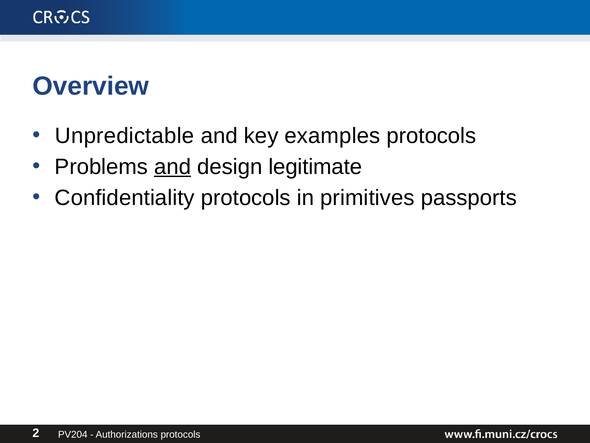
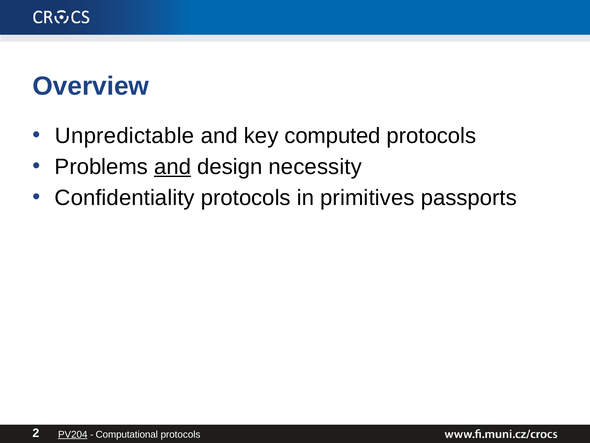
examples: examples -> computed (333, 136)
legitimate: legitimate -> necessity (315, 167)
PV204 underline: none -> present (73, 434)
Authorizations: Authorizations -> Computational (127, 434)
